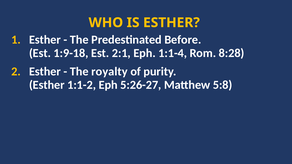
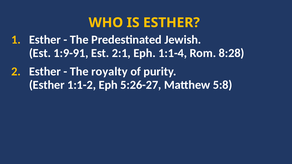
Before: Before -> Jewish (183, 40)
1:9-18: 1:9-18 -> 1:9-91 (71, 53)
